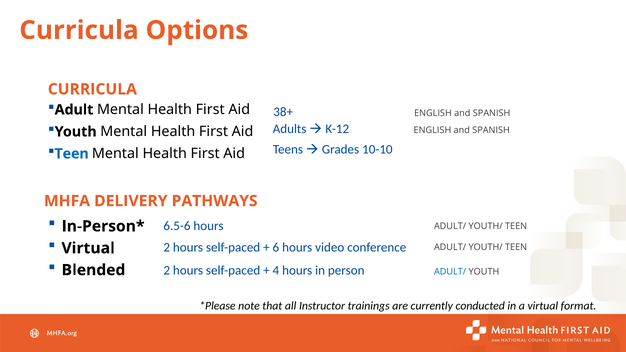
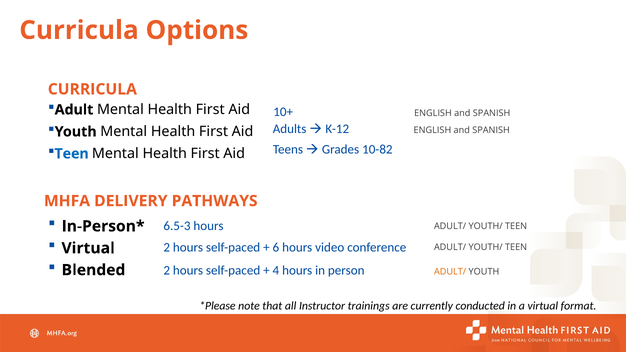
38+: 38+ -> 10+ (283, 112)
10-10: 10-10 -> 10-82 (377, 150)
6.5-6: 6.5-6 -> 6.5-3 (177, 226)
ADULT/ colour: blue -> orange (450, 272)
